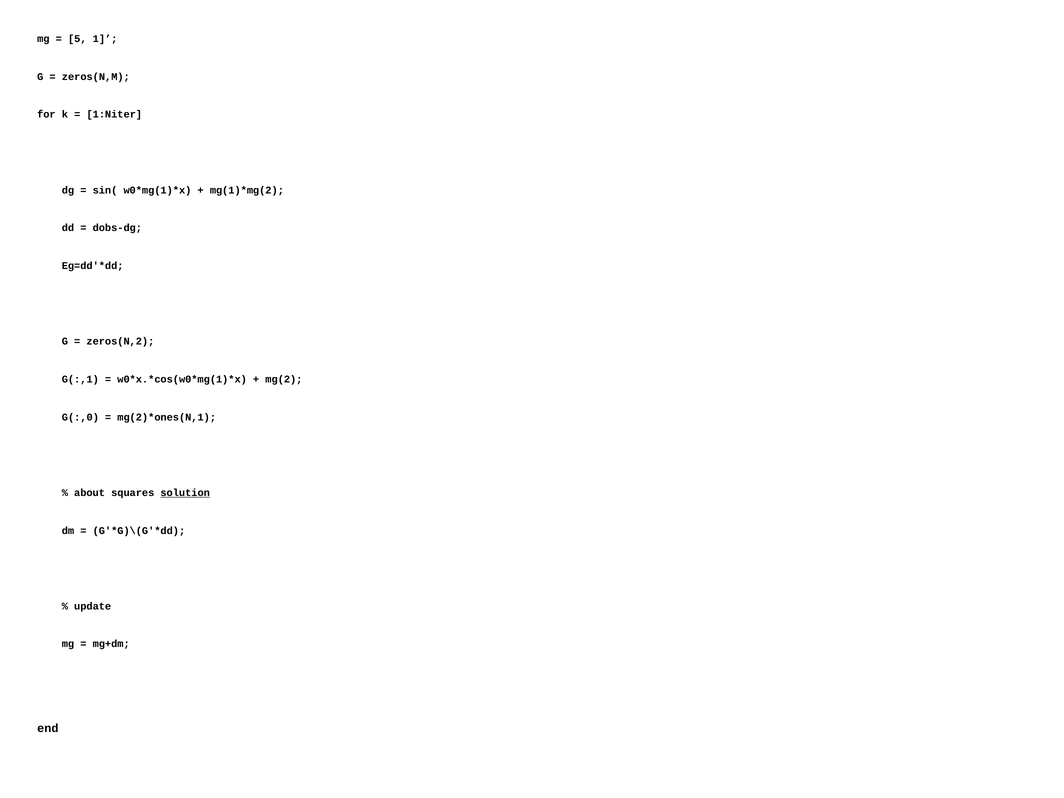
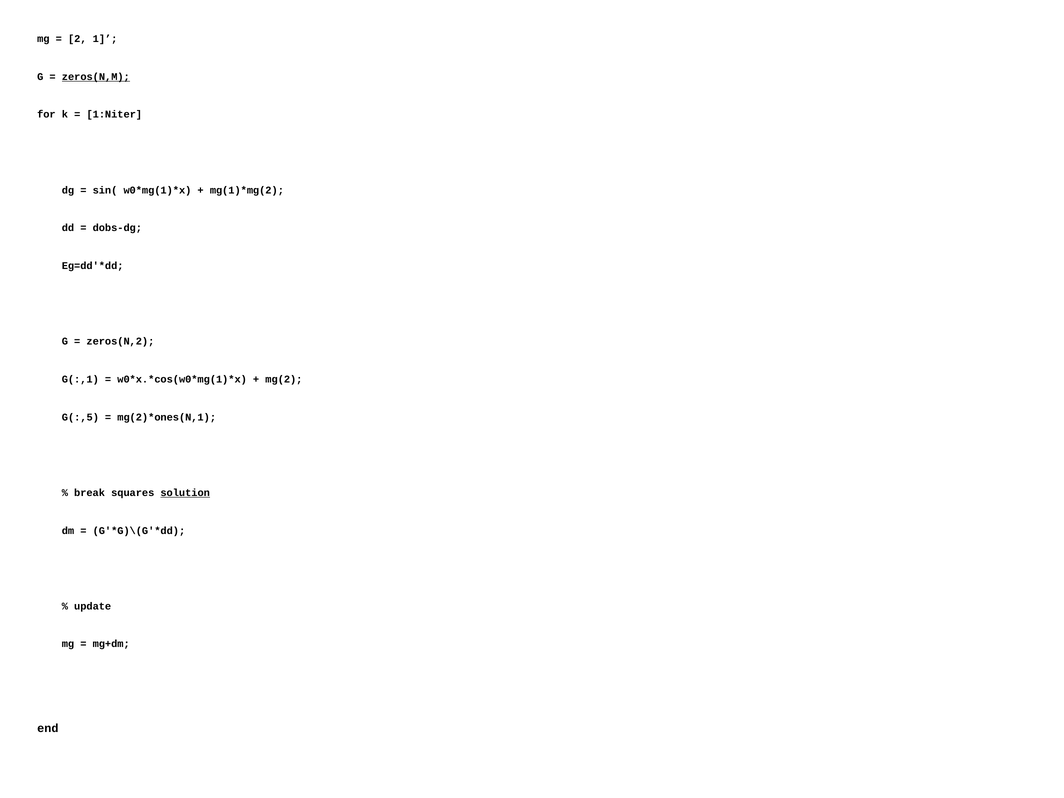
5: 5 -> 2 (77, 39)
zeros(N,M underline: none -> present (96, 77)
G(:,0: G(:,0 -> G(:,5 (80, 417)
about: about -> break (90, 493)
